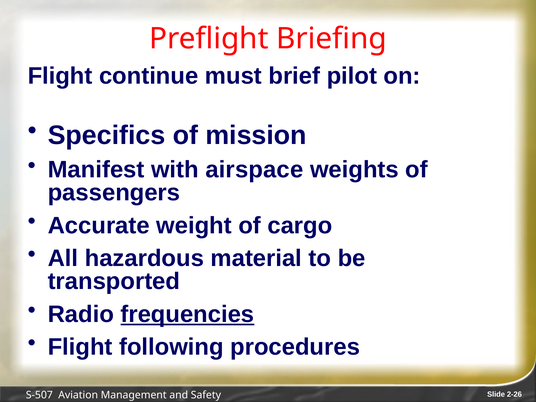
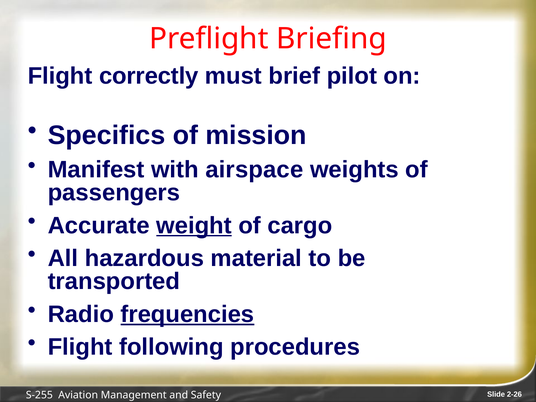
continue: continue -> correctly (149, 76)
weight underline: none -> present (194, 225)
S-507: S-507 -> S-255 (39, 395)
